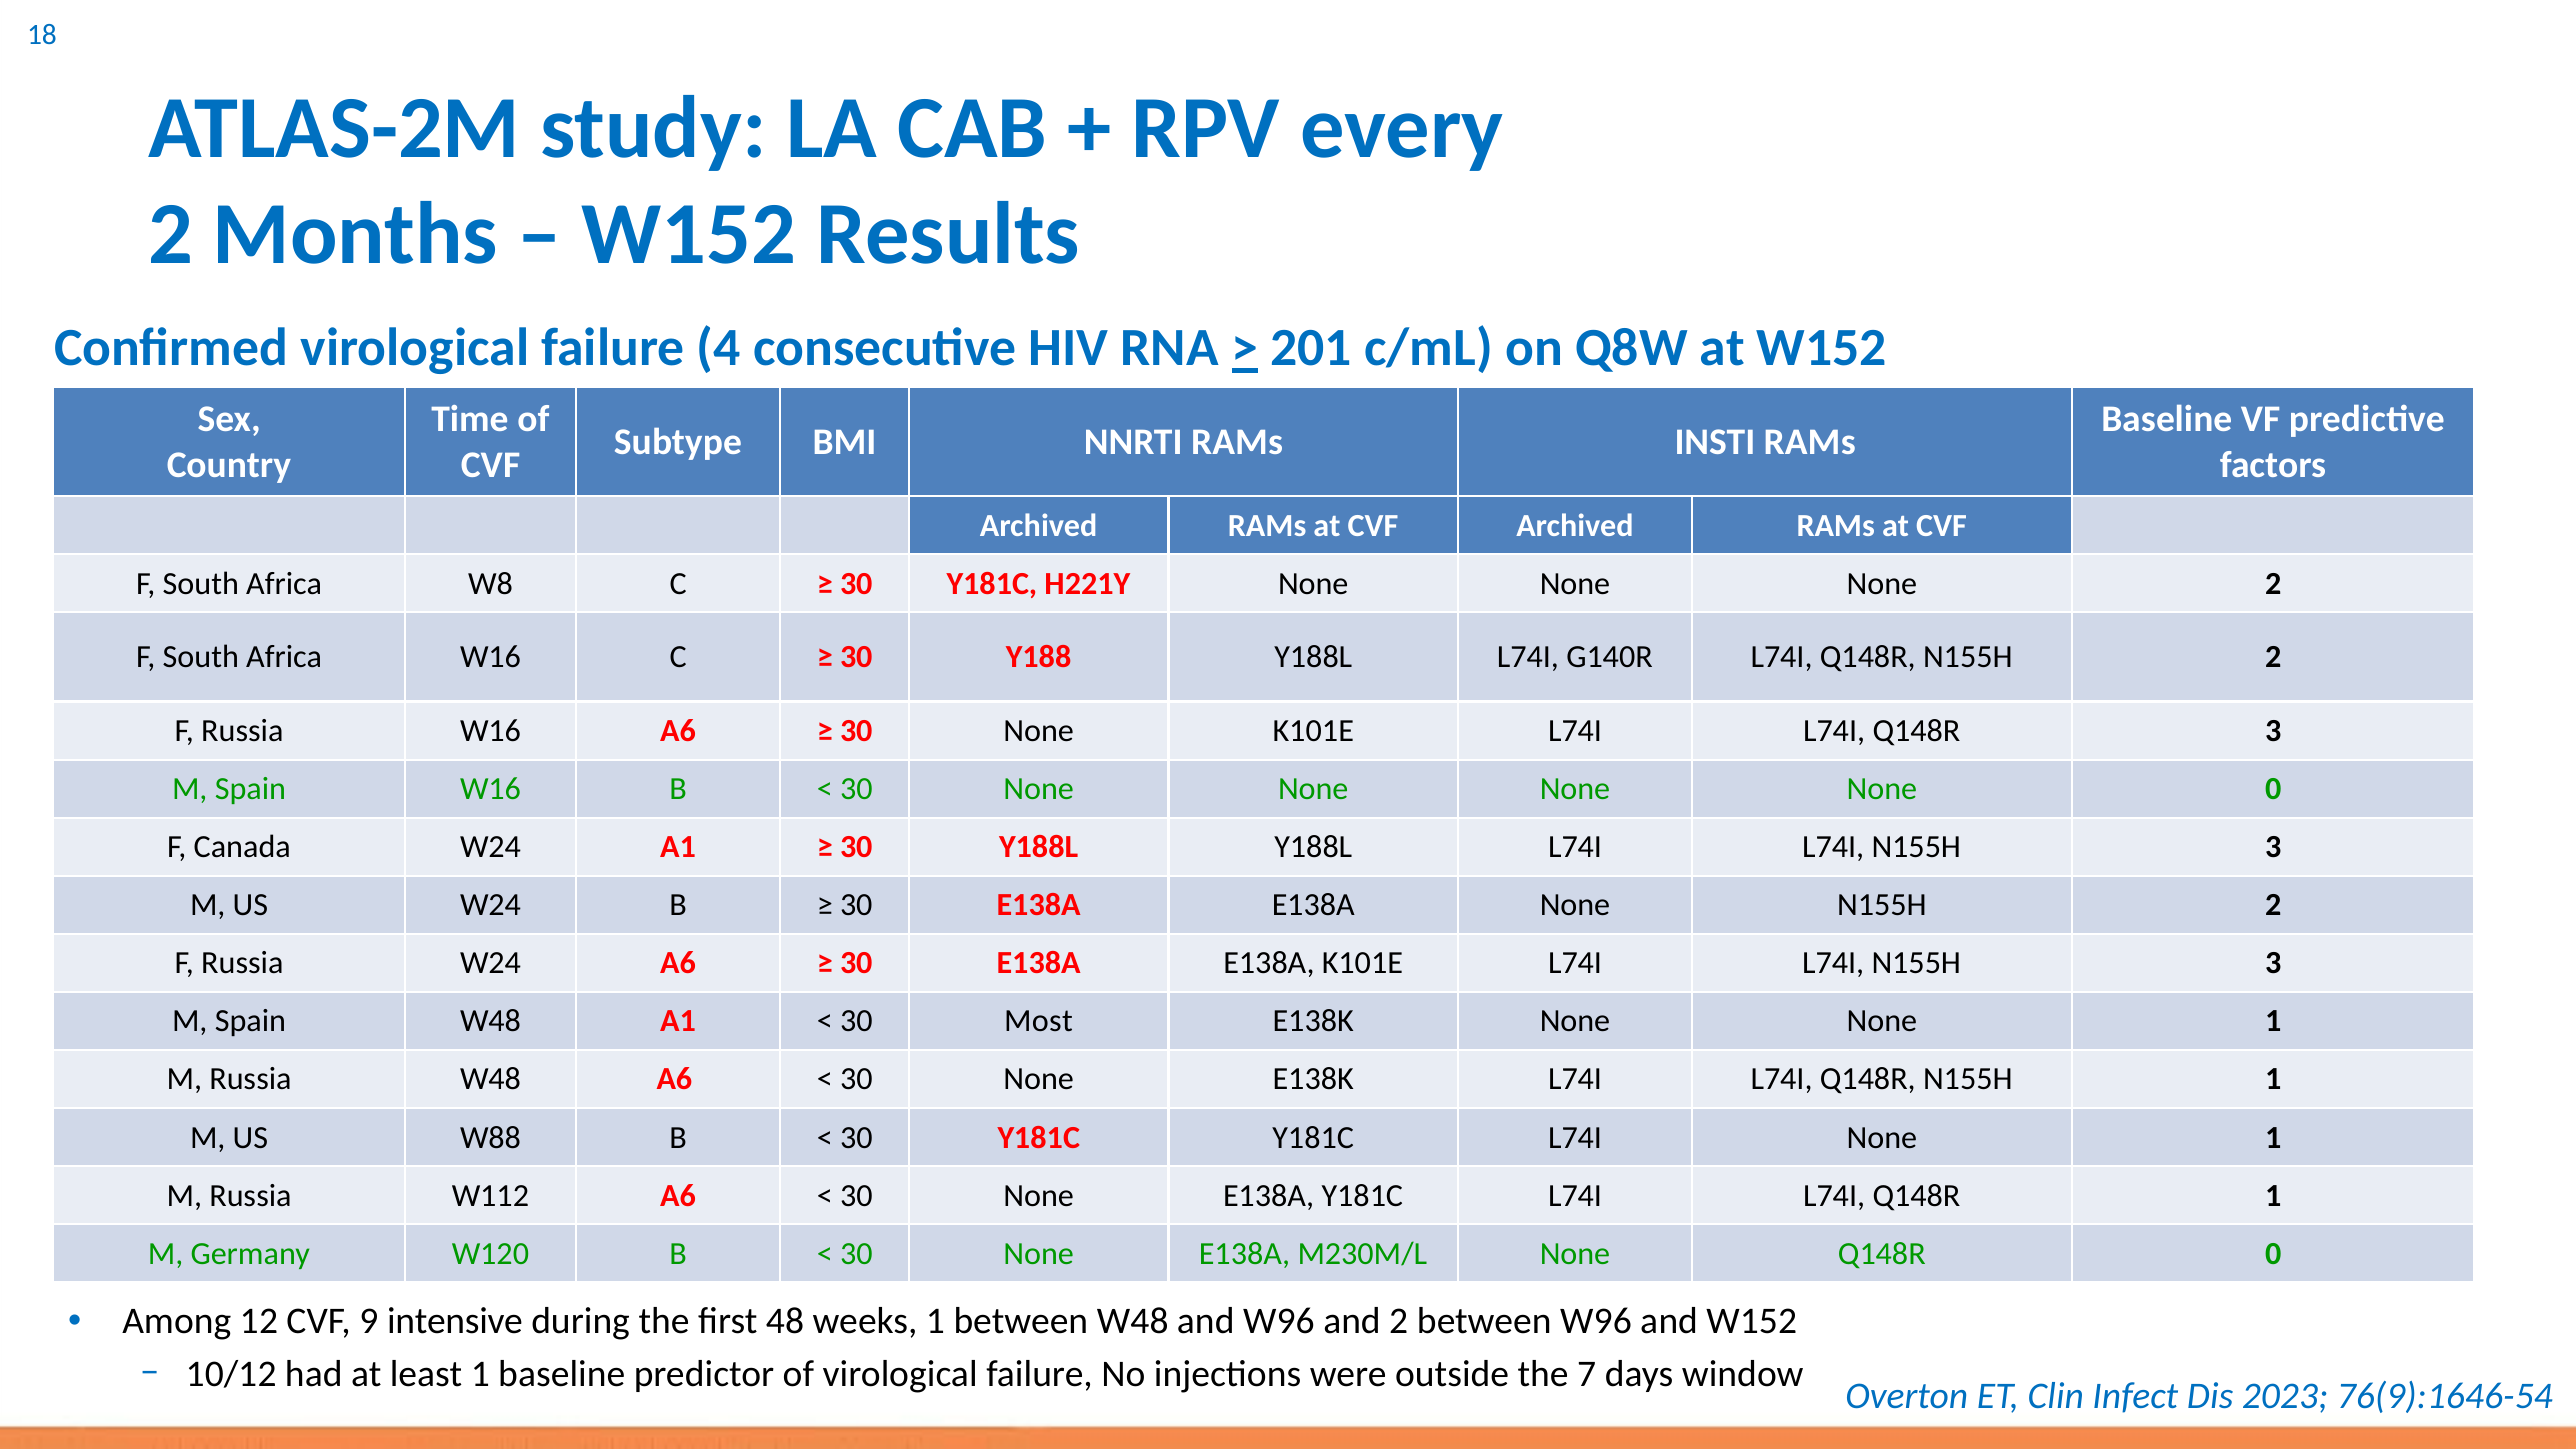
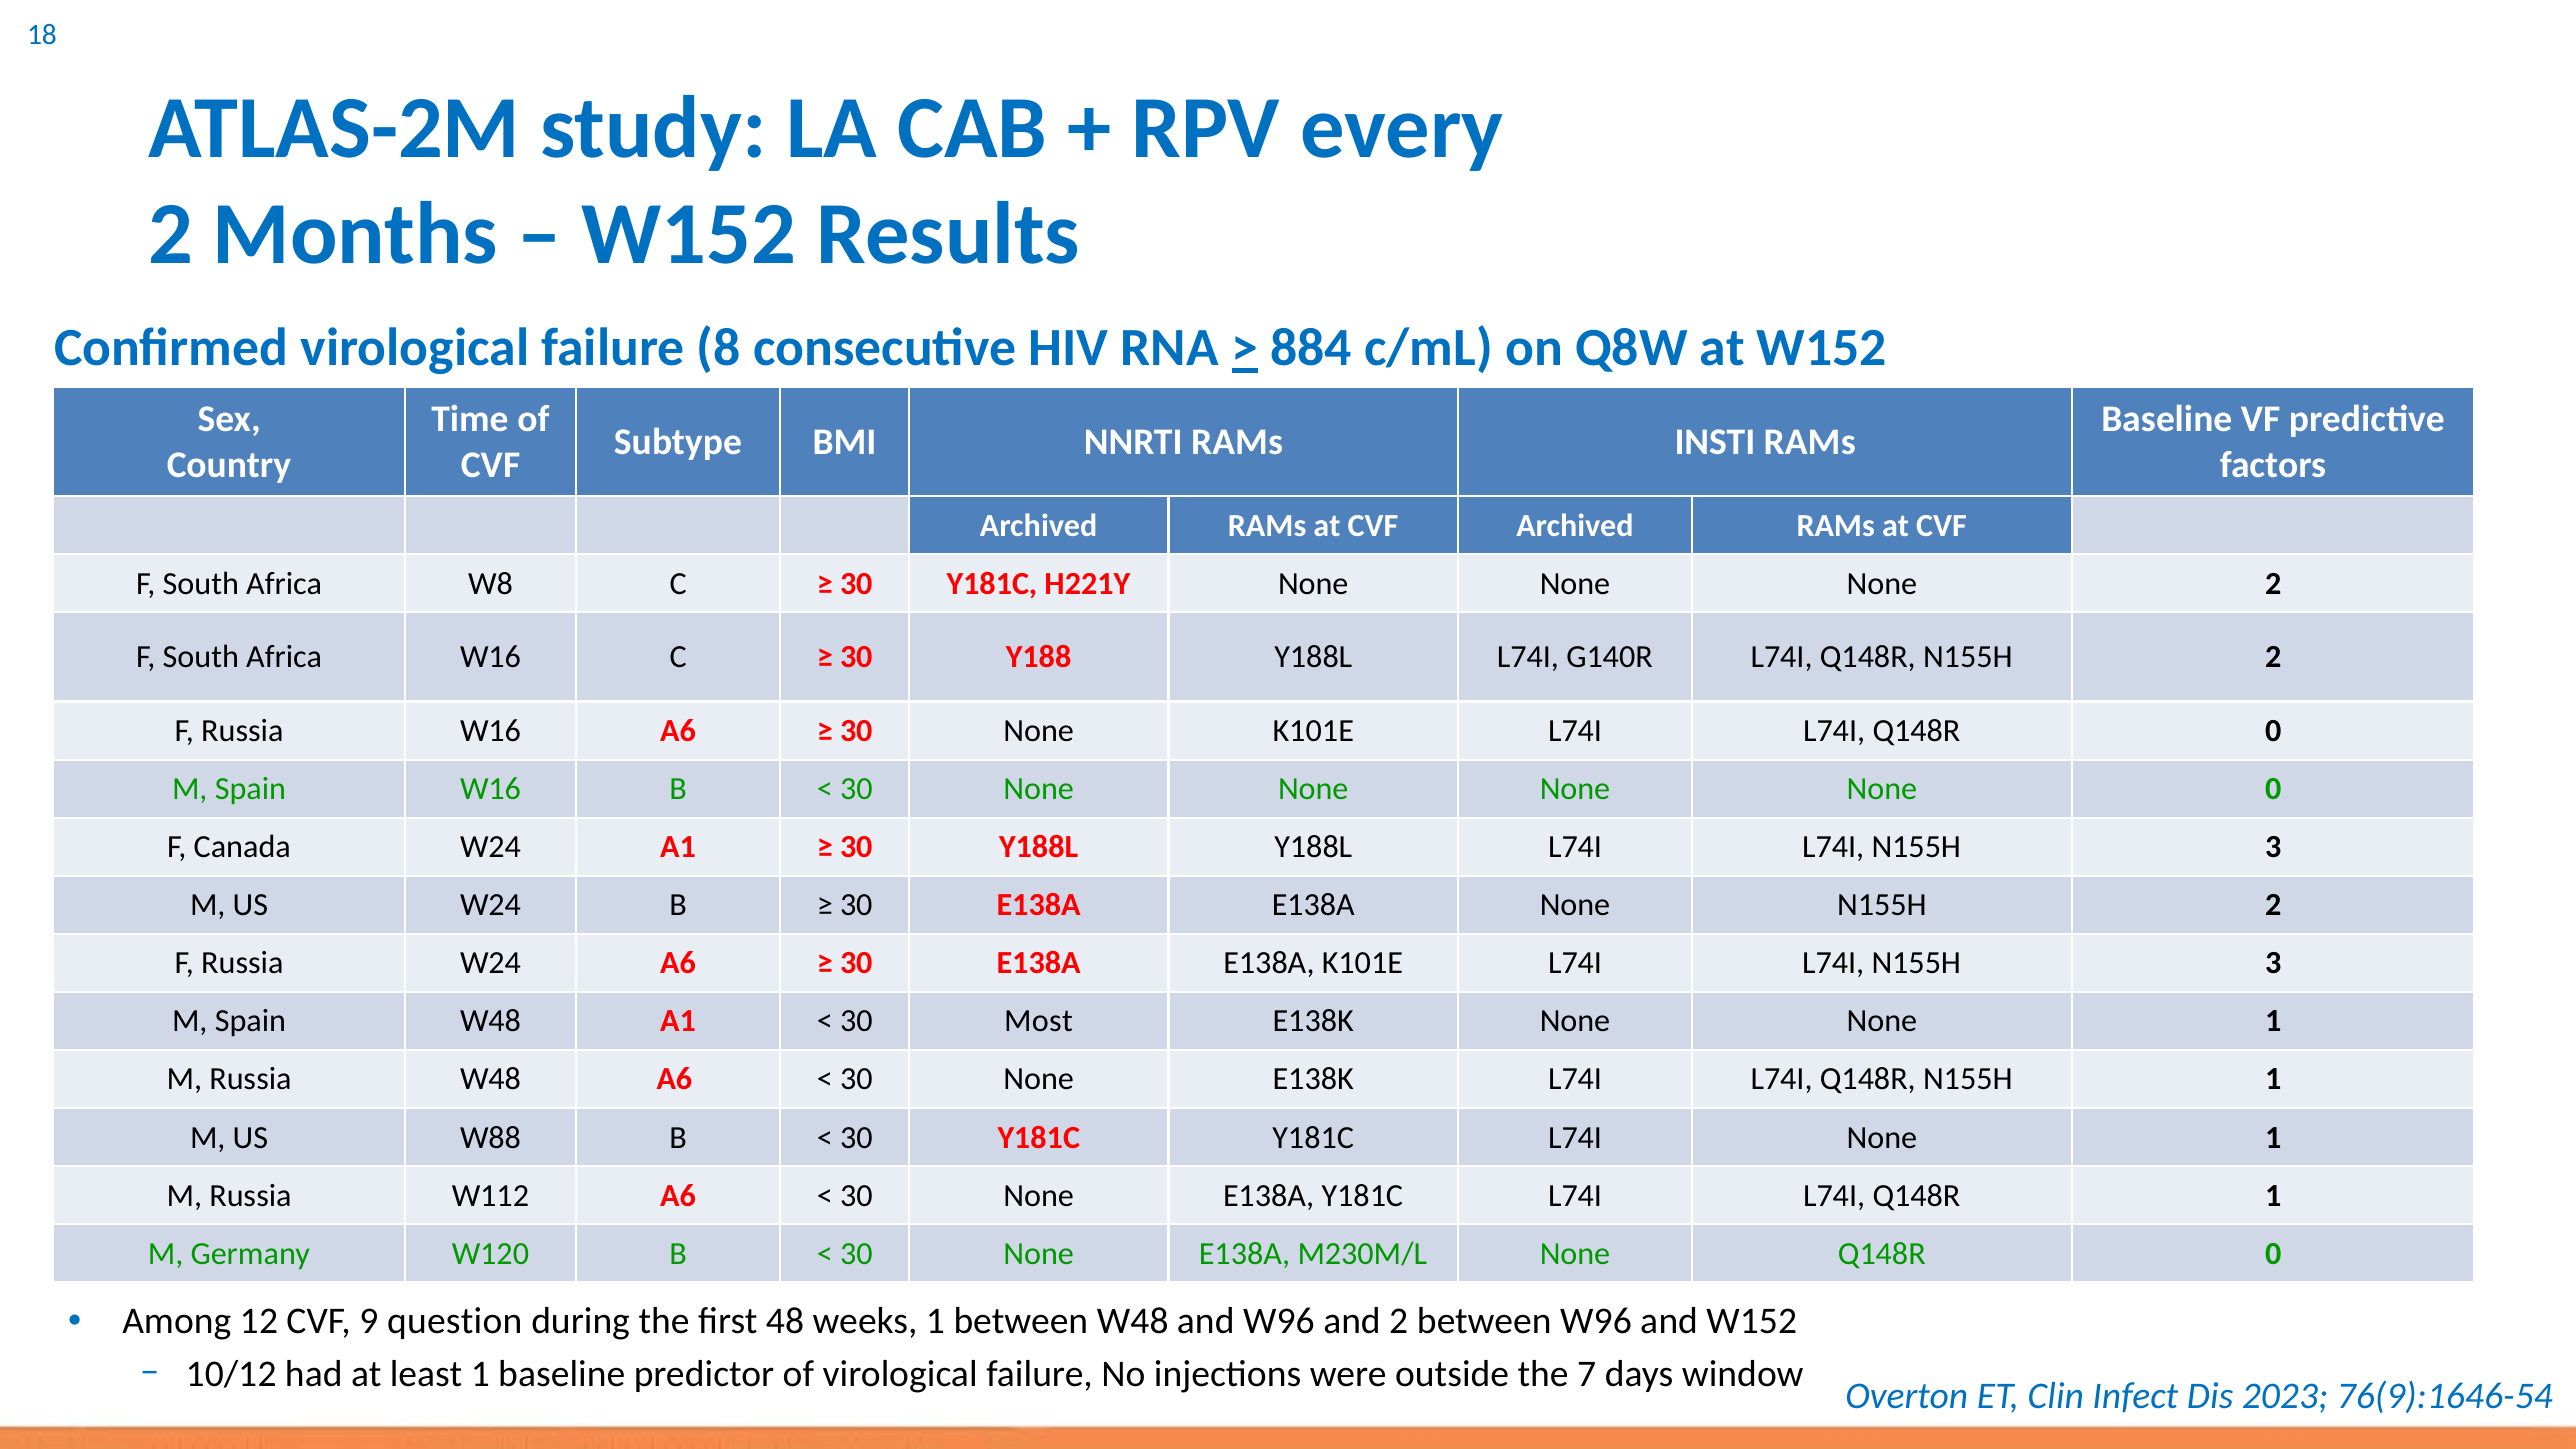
4: 4 -> 8 (719, 348)
201: 201 -> 884 (1311, 348)
L74I Q148R 3: 3 -> 0 (2273, 731)
intensive: intensive -> question (455, 1322)
